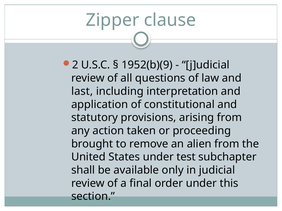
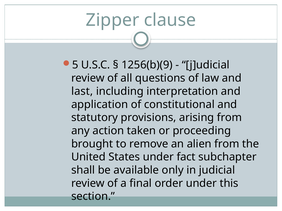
2: 2 -> 5 (75, 65)
1952(b)(9: 1952(b)(9 -> 1256(b)(9 (147, 65)
test: test -> fact (186, 157)
